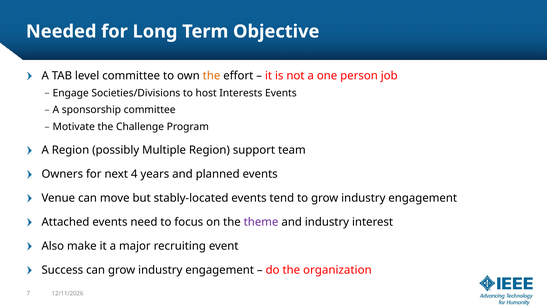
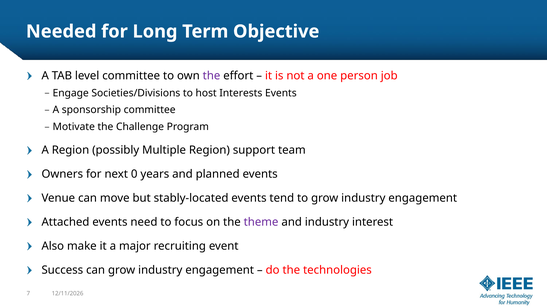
the colour: orange -> purple (212, 75)
4: 4 -> 0 (134, 174)
organization: organization -> technologies (337, 270)
